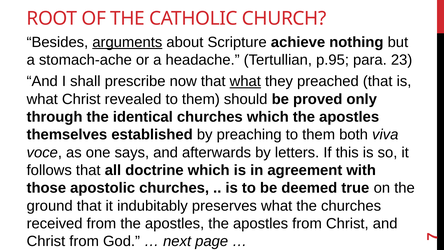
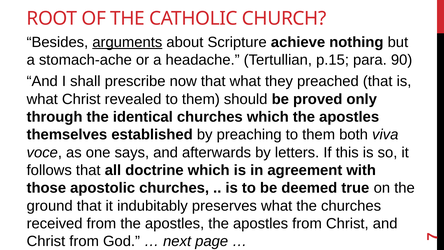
p.95: p.95 -> p.15 (333, 60)
23: 23 -> 90 (402, 60)
what underline: present -> none (245, 81)
